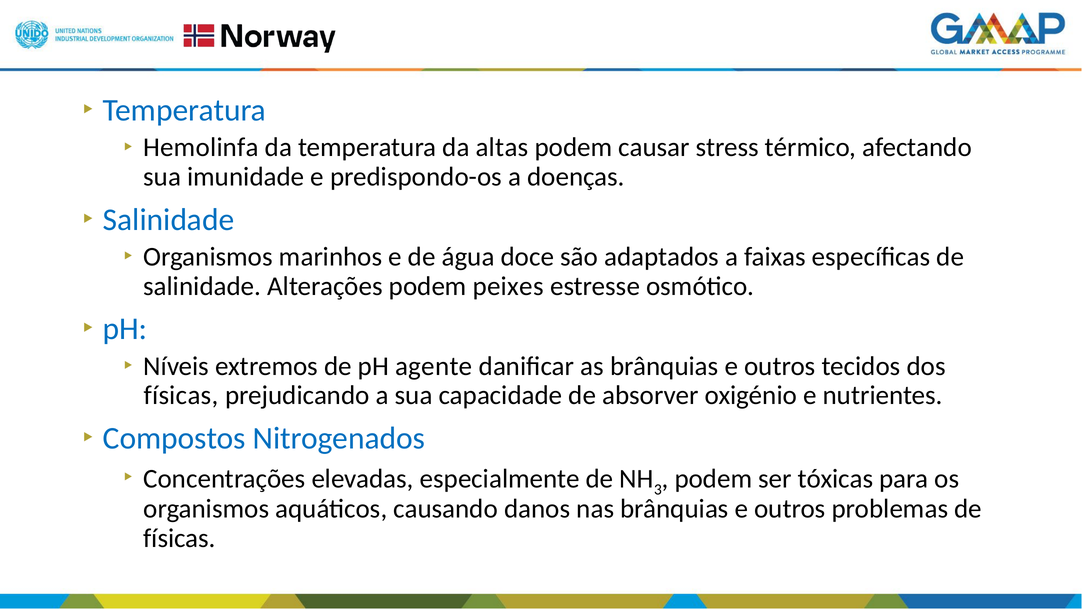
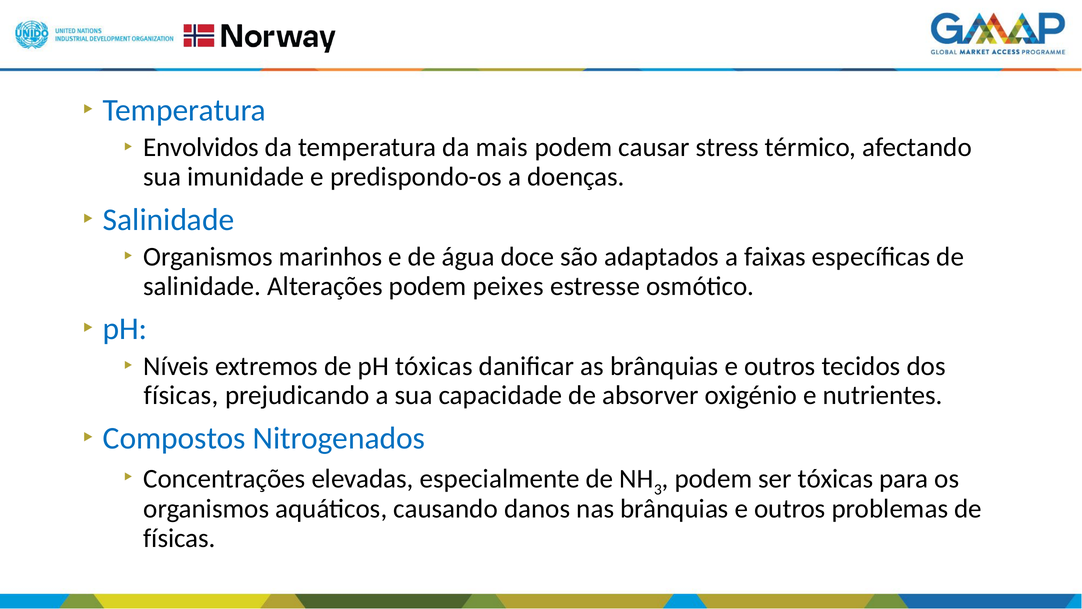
Hemolinfa: Hemolinfa -> Envolvidos (201, 147)
altas: altas -> mais (502, 147)
pH agente: agente -> tóxicas (434, 366)
